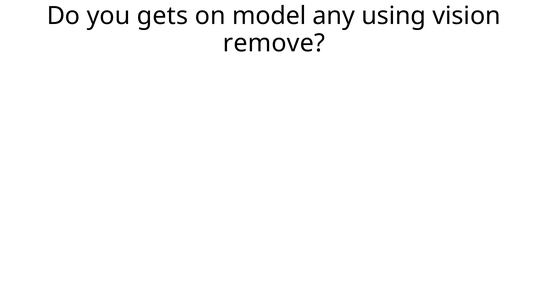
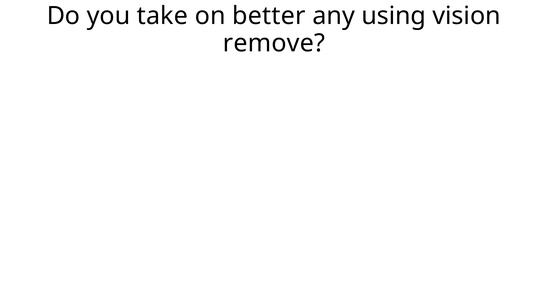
gets: gets -> take (162, 16)
model: model -> better (269, 16)
